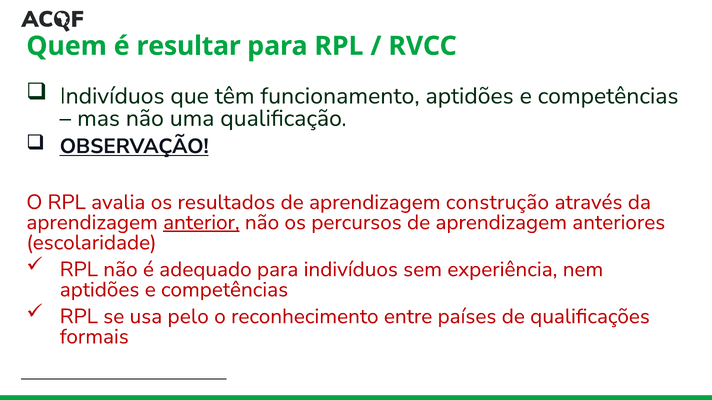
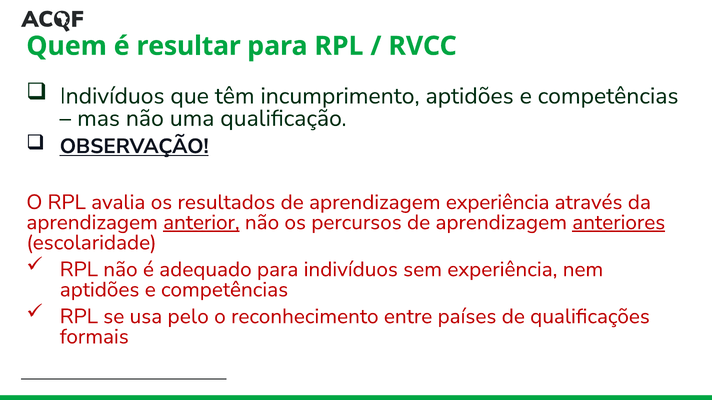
funcionamento: funcionamento -> incumprimento (340, 96)
aprendizagem construção: construção -> experiência (498, 202)
anteriores underline: none -> present (619, 223)
